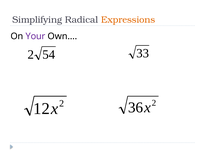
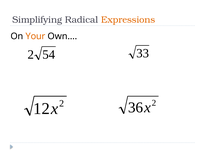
Your colour: purple -> orange (36, 36)
